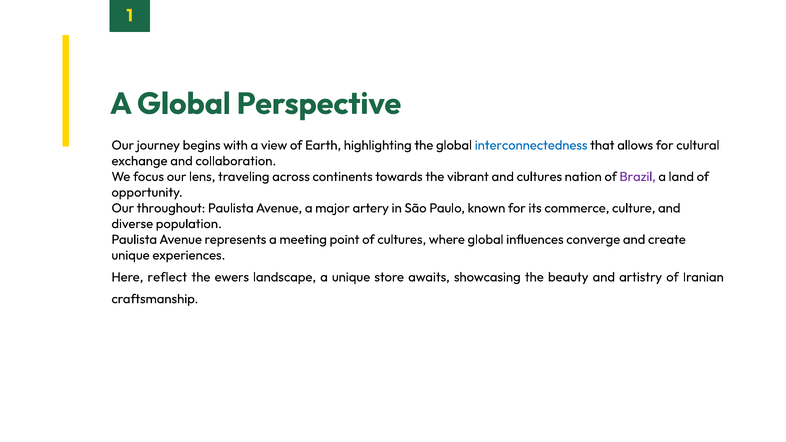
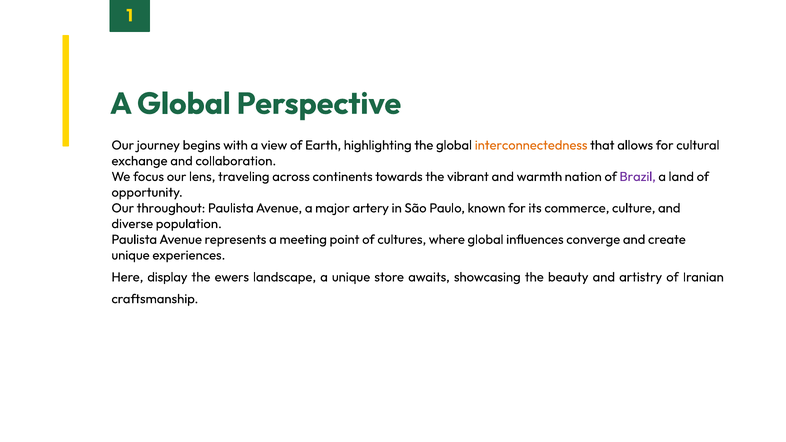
interconnectedness colour: blue -> orange (531, 145)
and cultures: cultures -> warmth (539, 177)
reflect: reflect -> display (167, 277)
